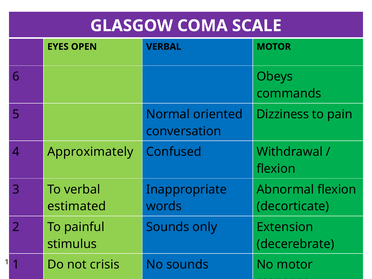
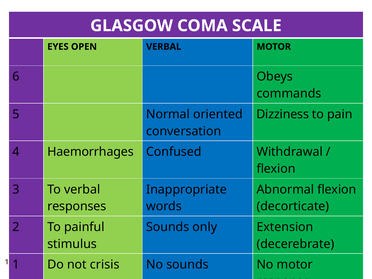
Approximately: Approximately -> Haemorrhages (91, 152)
estimated: estimated -> responses (77, 206)
